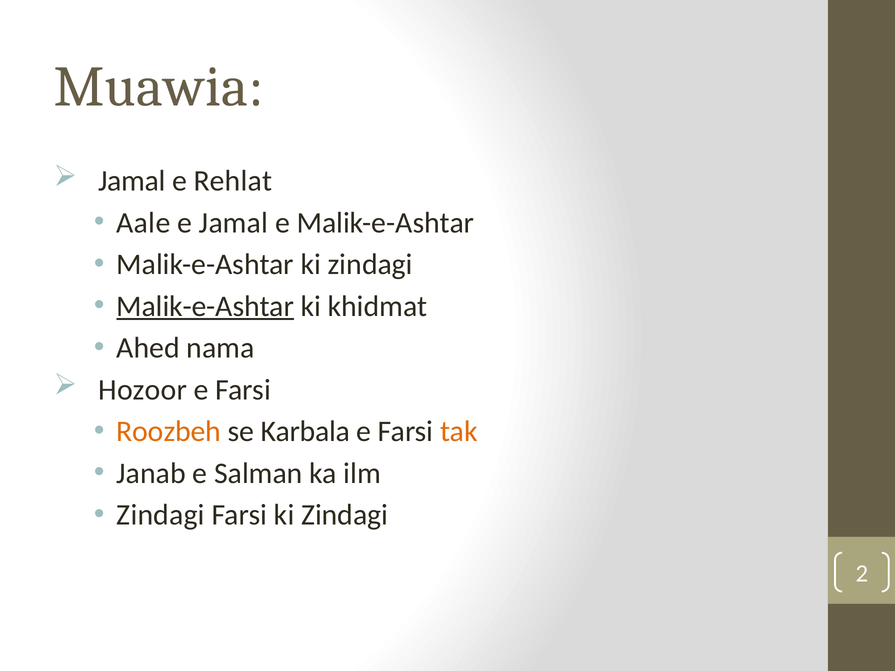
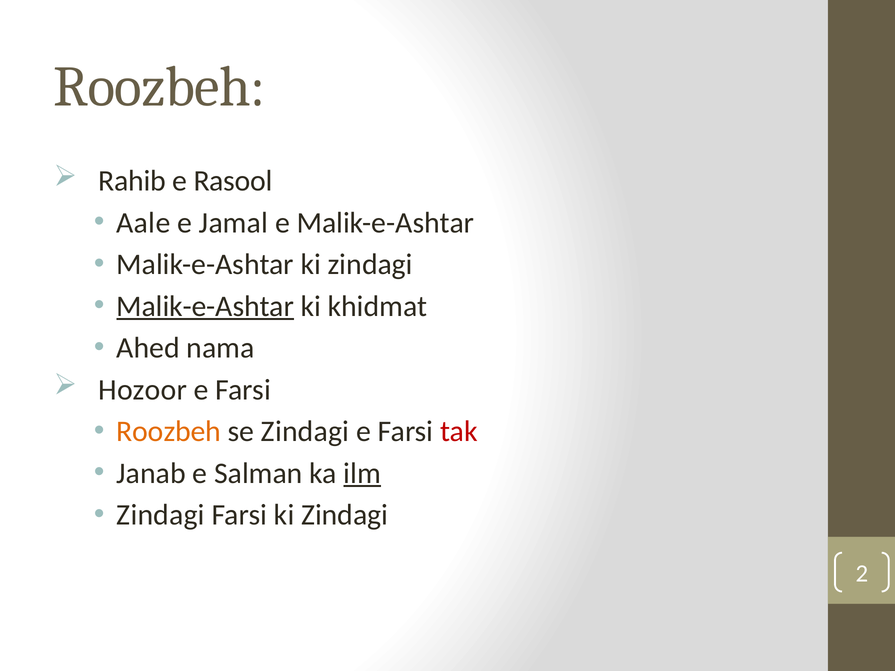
Muawia: Muawia -> Roozbeh (159, 87)
Jamal: Jamal -> Rahib (132, 181)
Rehlat: Rehlat -> Rasool (233, 181)
se Karbala: Karbala -> Zindagi (305, 432)
tak colour: orange -> red (459, 432)
ilm underline: none -> present (362, 473)
